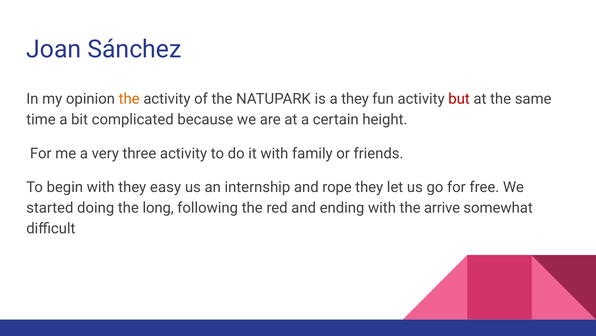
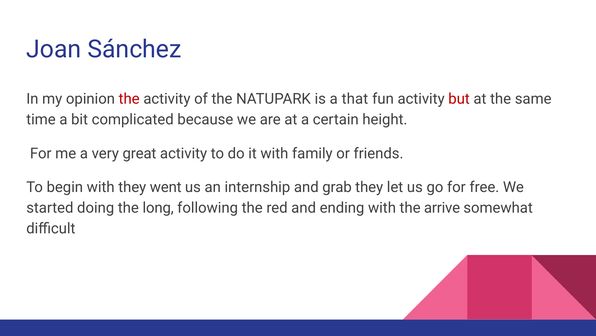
the colour: orange -> red (129, 99)
a they: they -> that (355, 99)
three: three -> great (139, 153)
easy: easy -> went (166, 187)
rope: rope -> grab (337, 187)
